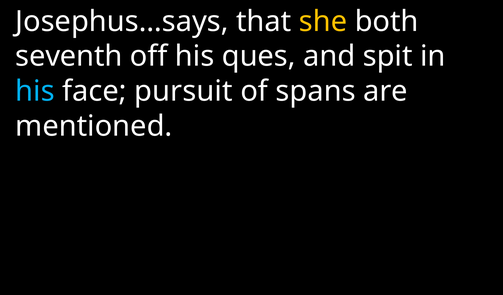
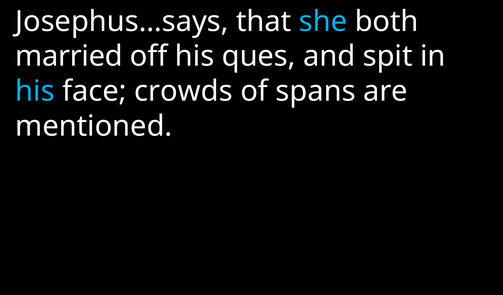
she colour: yellow -> light blue (323, 21)
seventh: seventh -> married (69, 56)
pursuit: pursuit -> crowds (183, 91)
